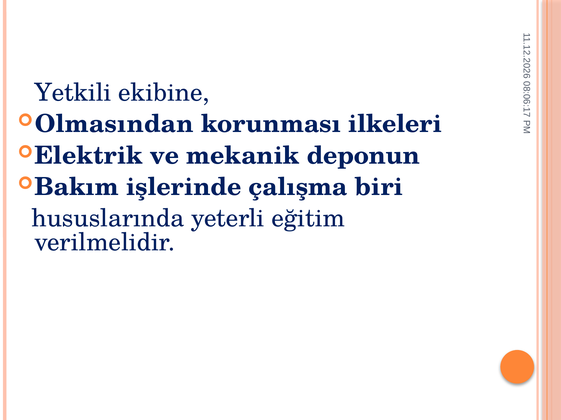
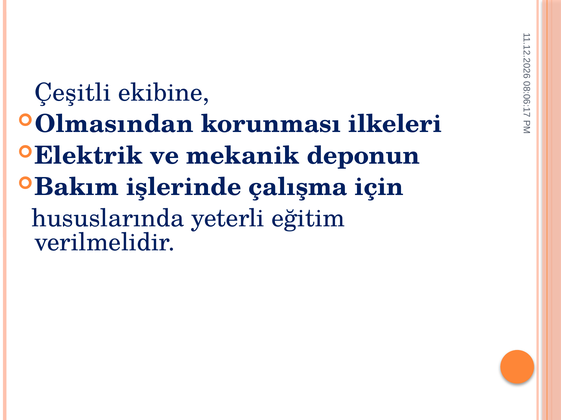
Yetkili: Yetkili -> Çeşitli (73, 93)
biri: biri -> için (379, 187)
